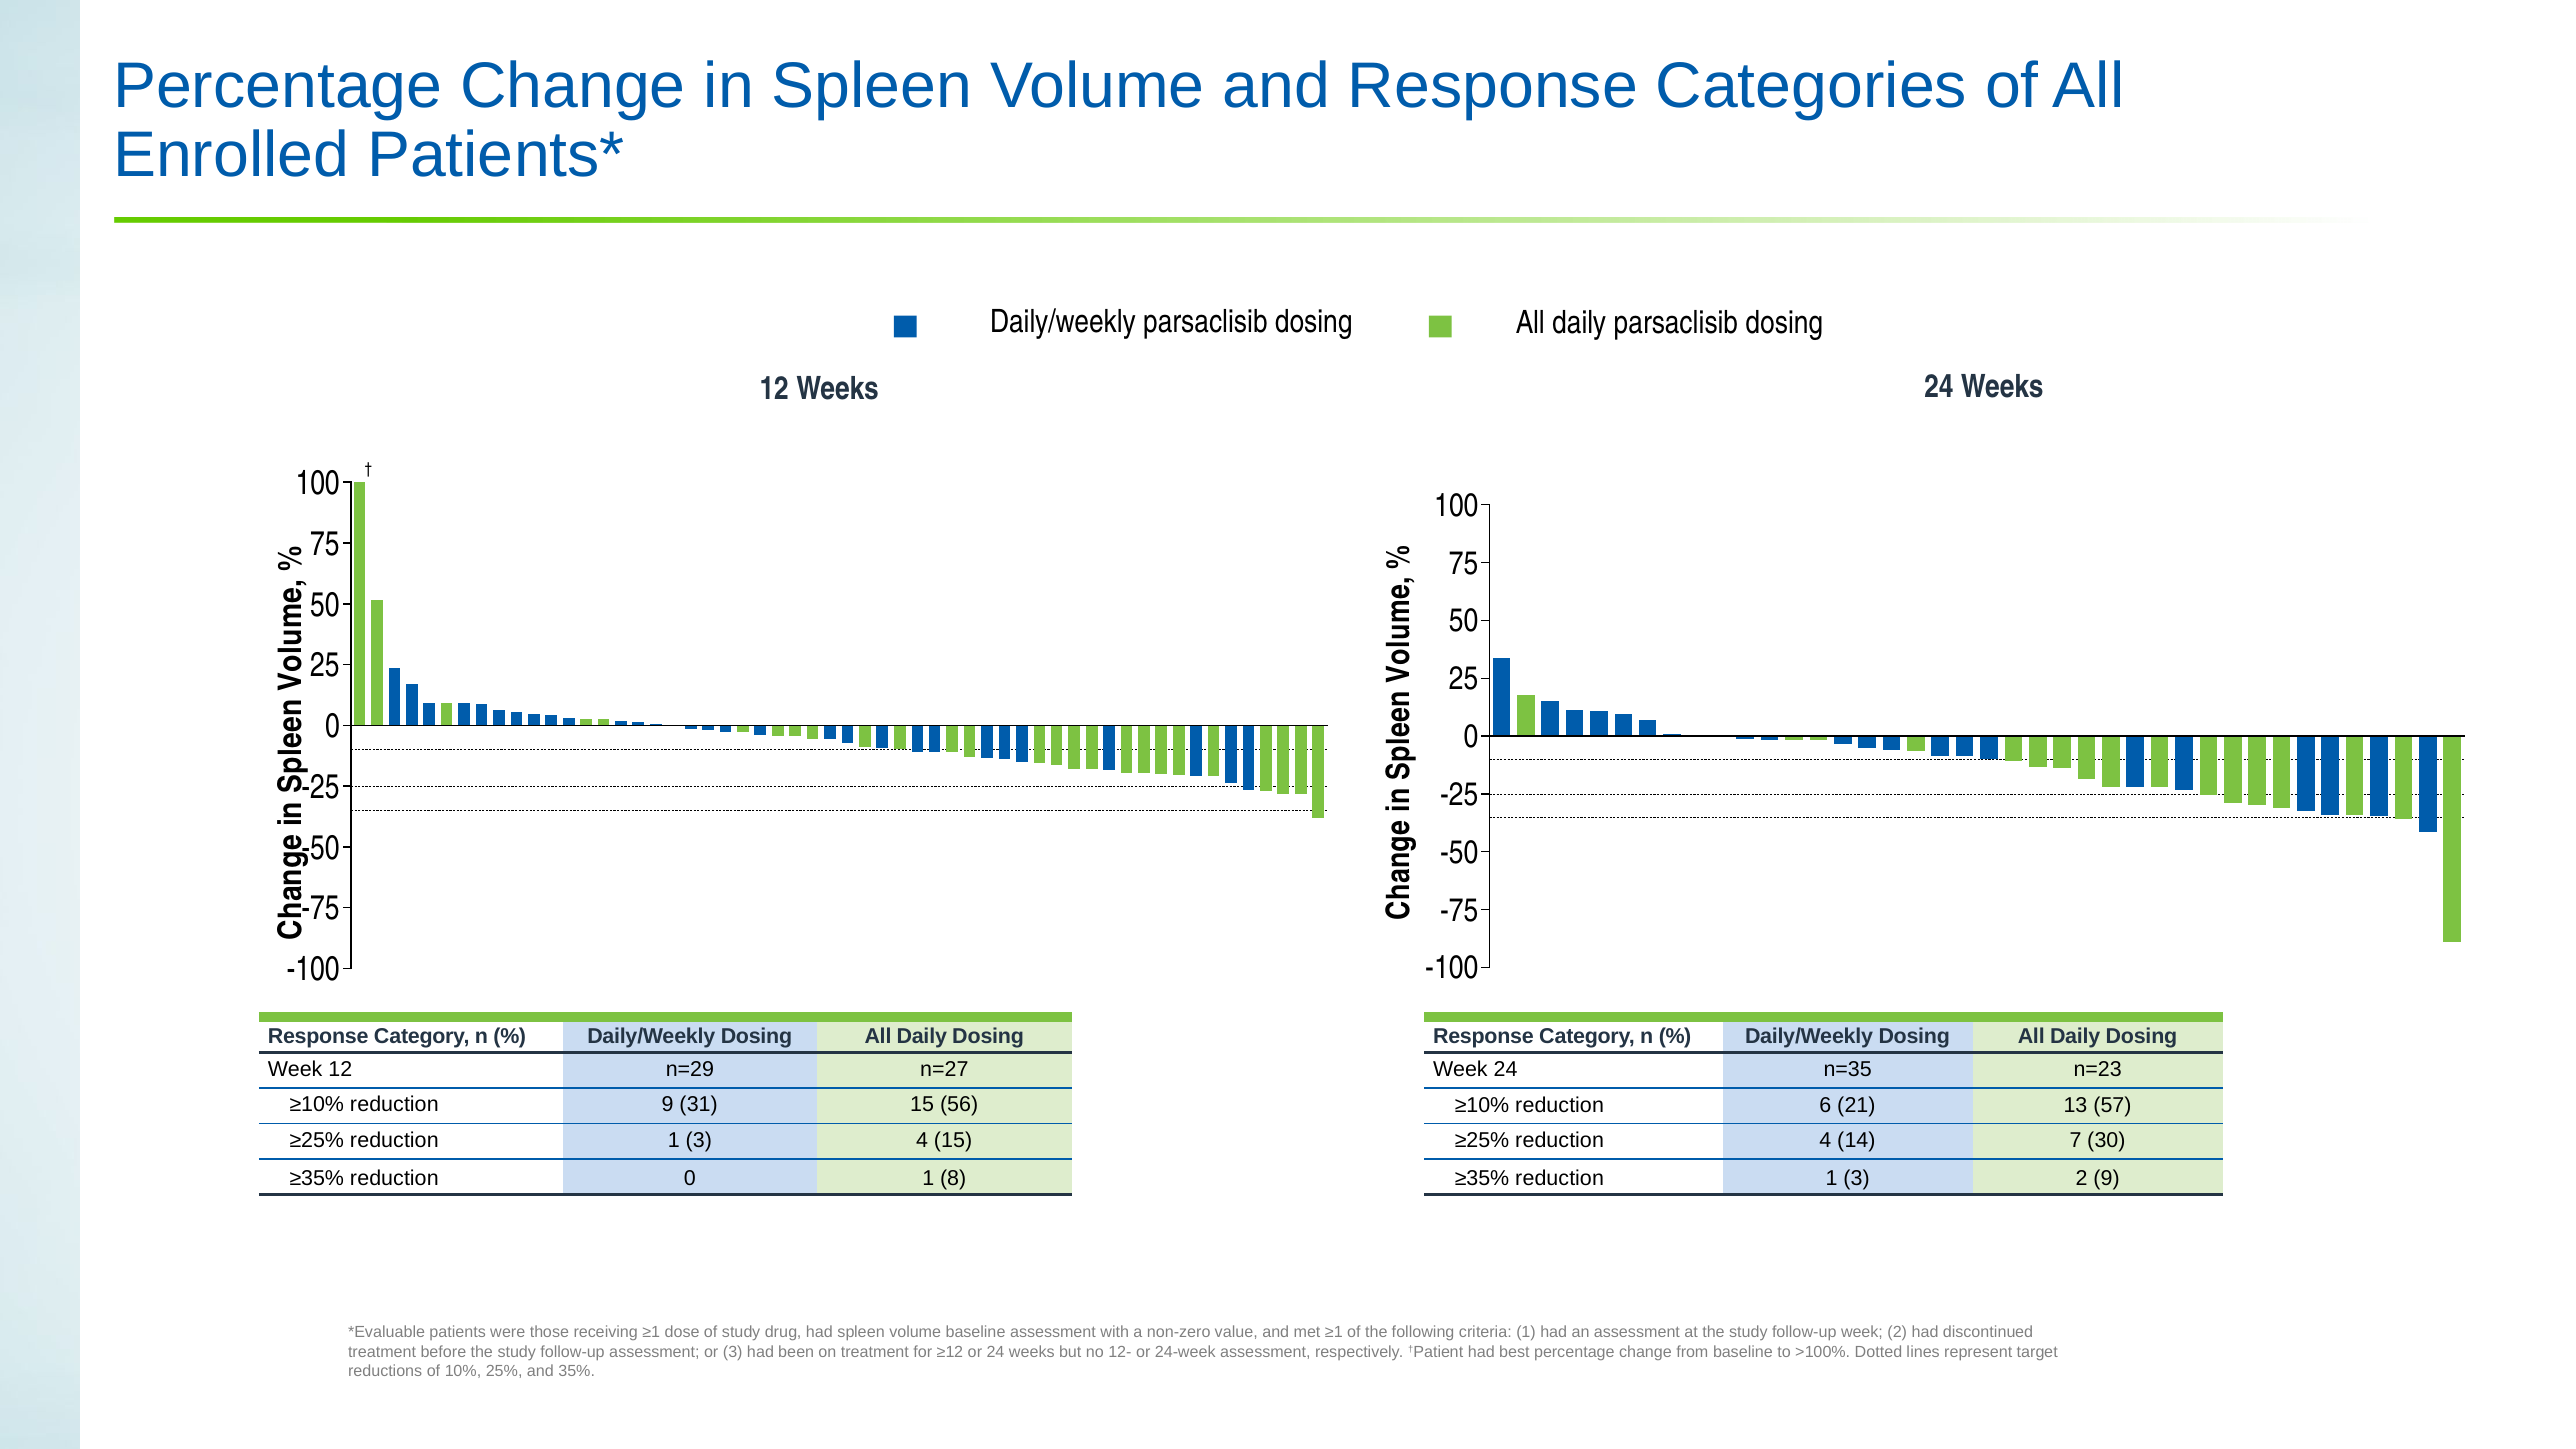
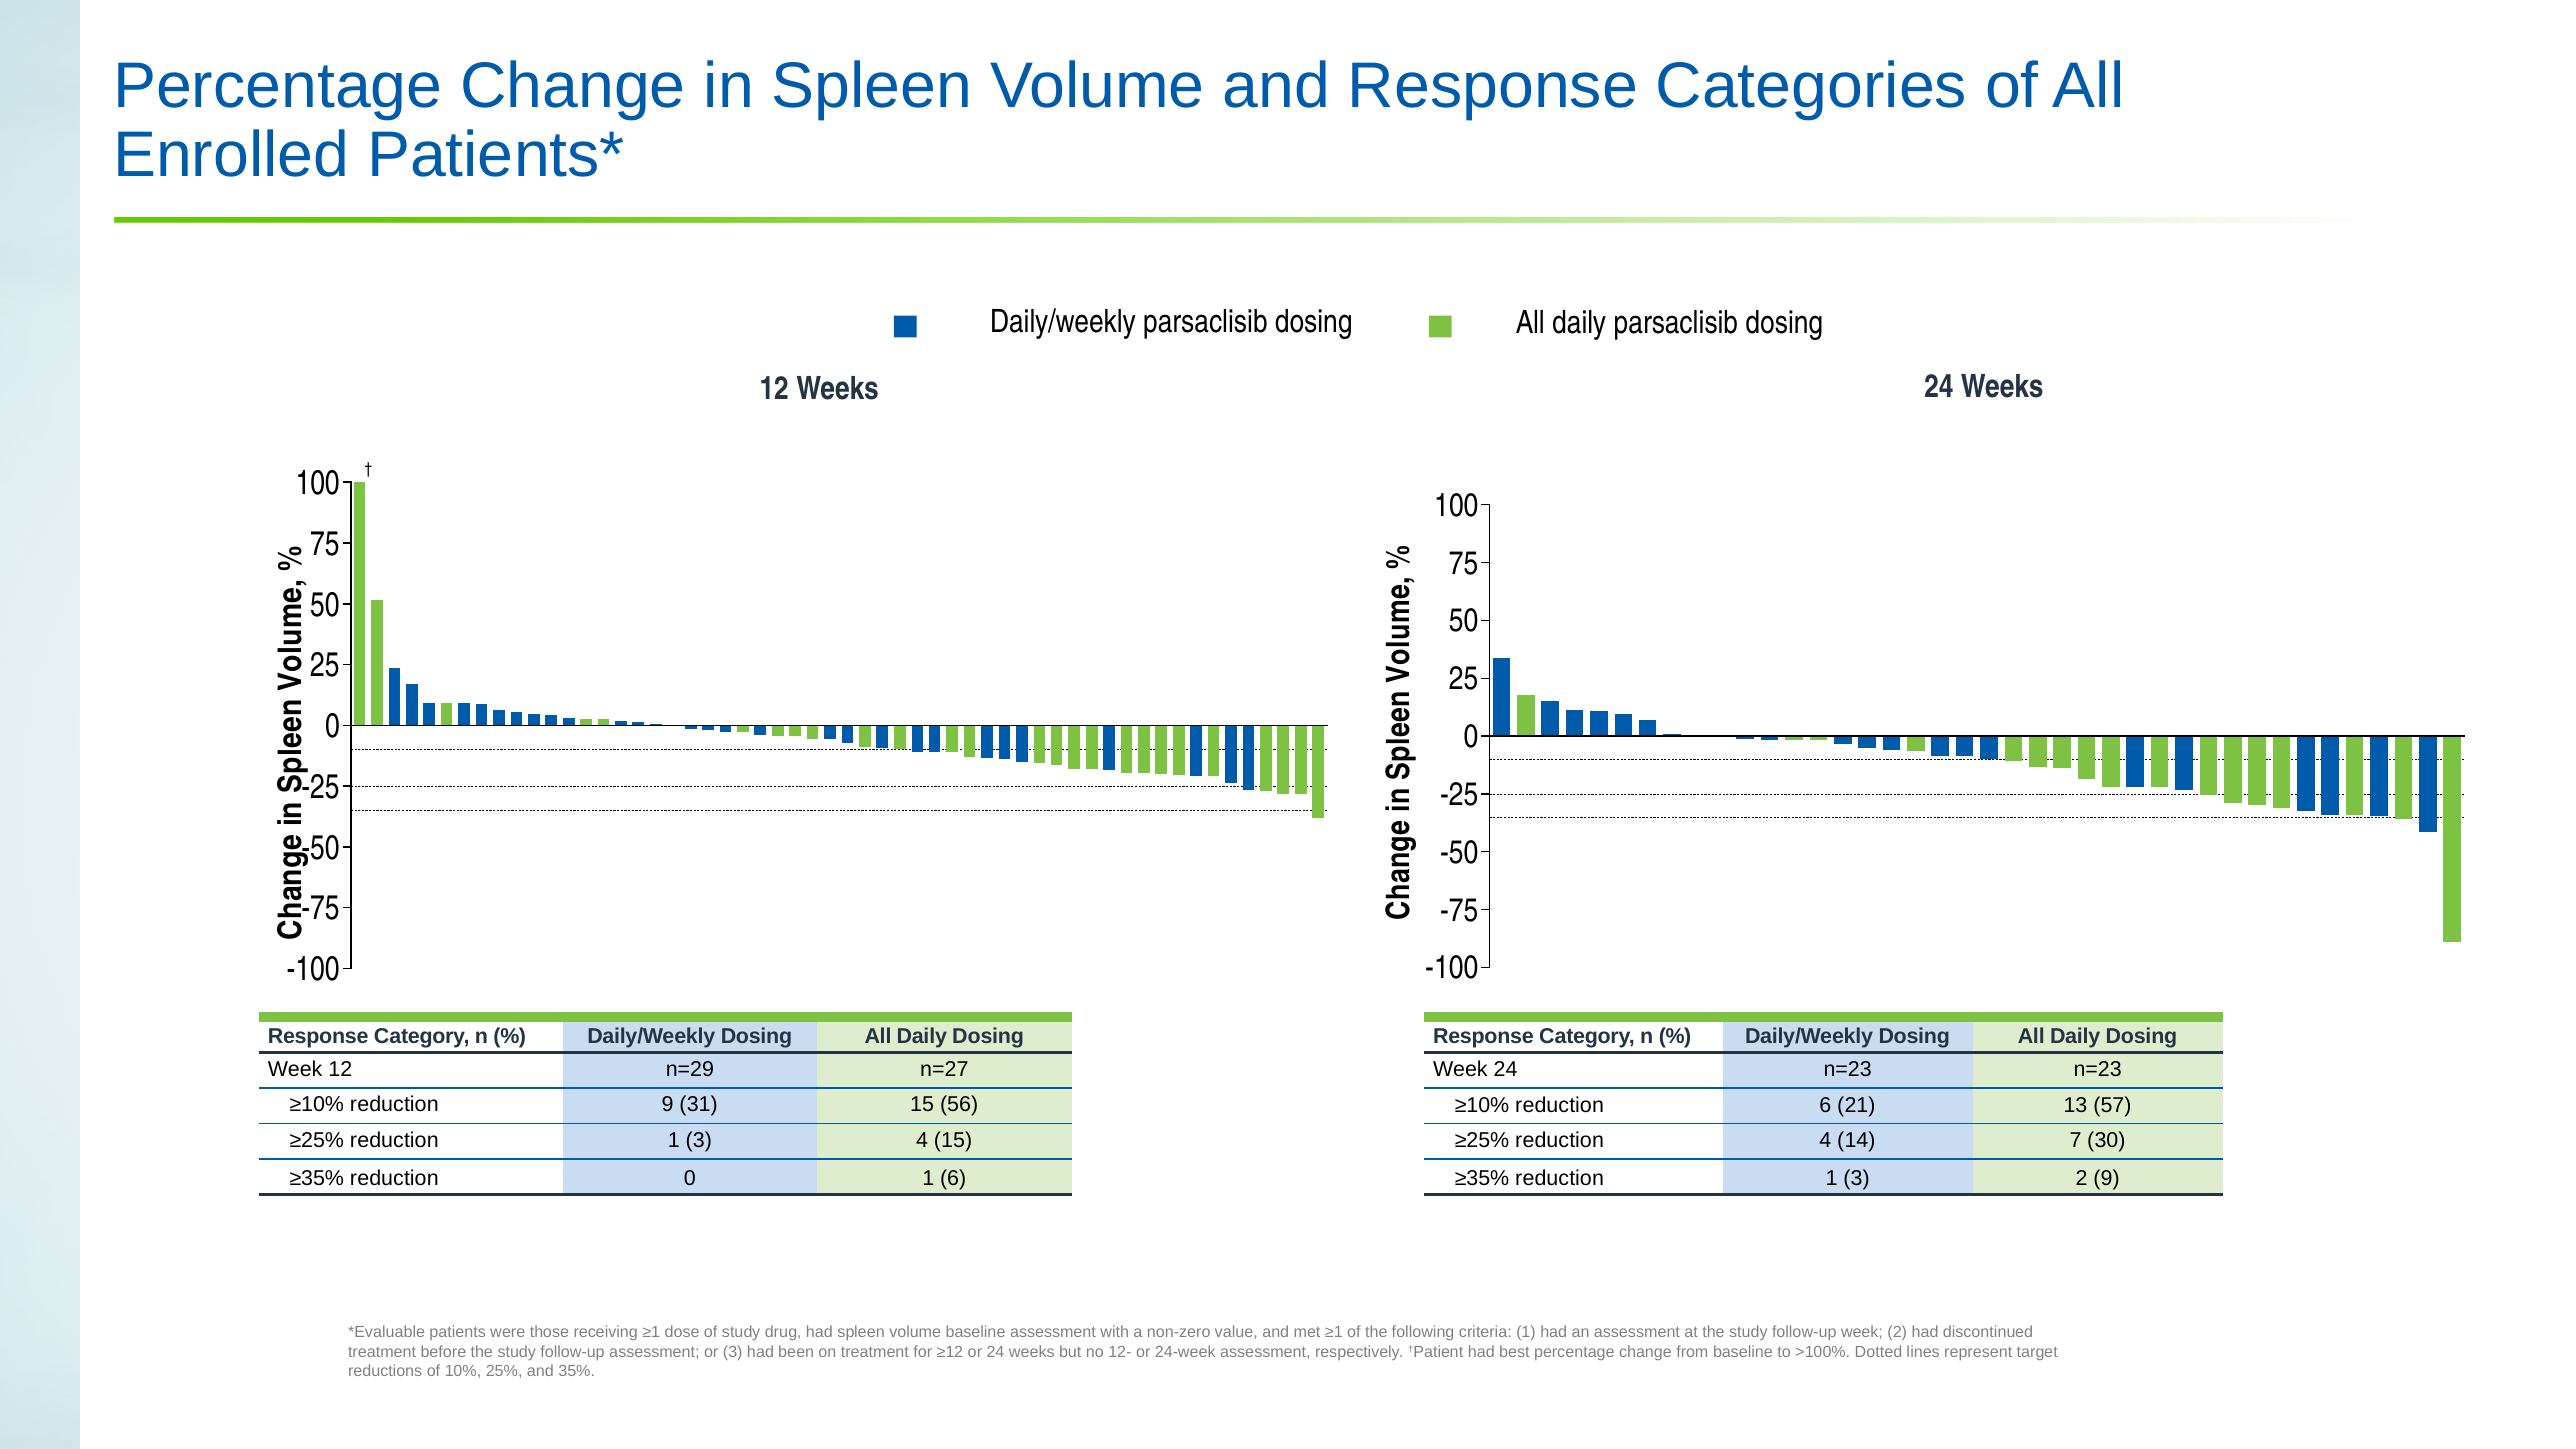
24 n=35: n=35 -> n=23 (1848, 1070)
1 8: 8 -> 6 (953, 1178)
